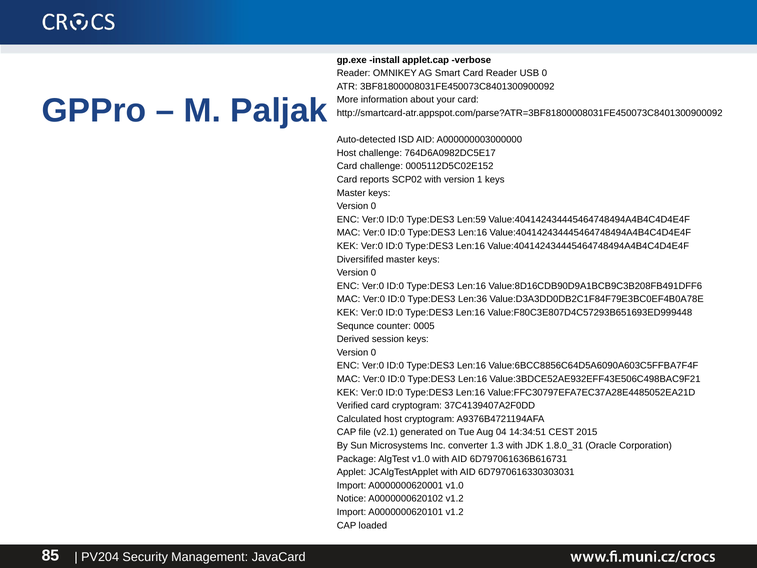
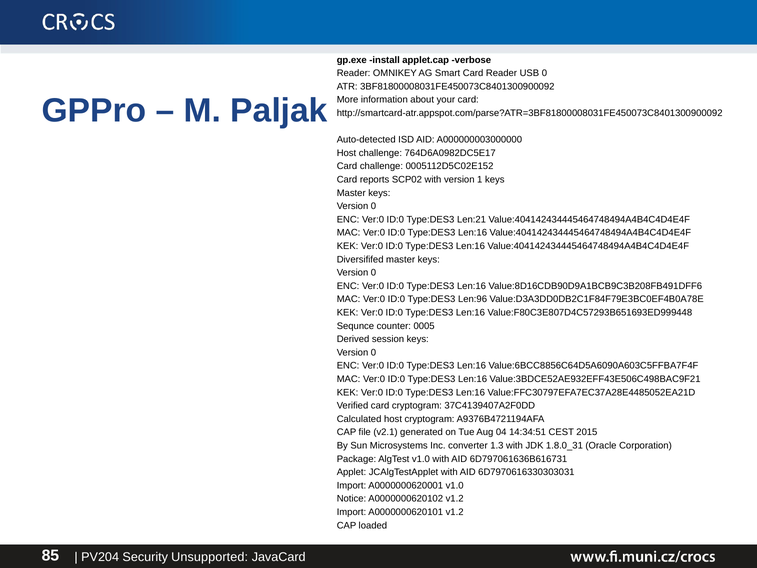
Len:59: Len:59 -> Len:21 (471, 219)
Len:36: Len:36 -> Len:96 (473, 299)
Management: Management -> Unsupported (210, 557)
